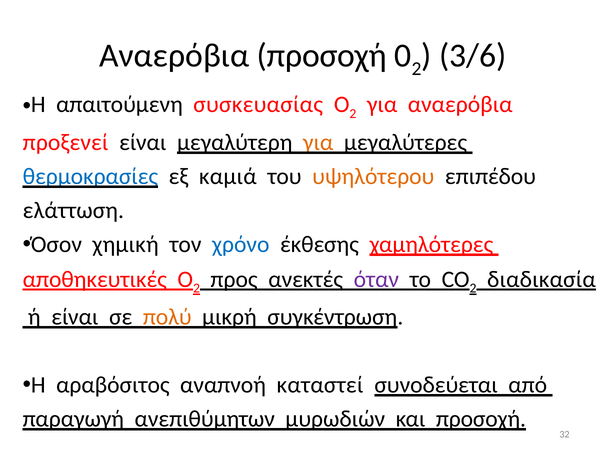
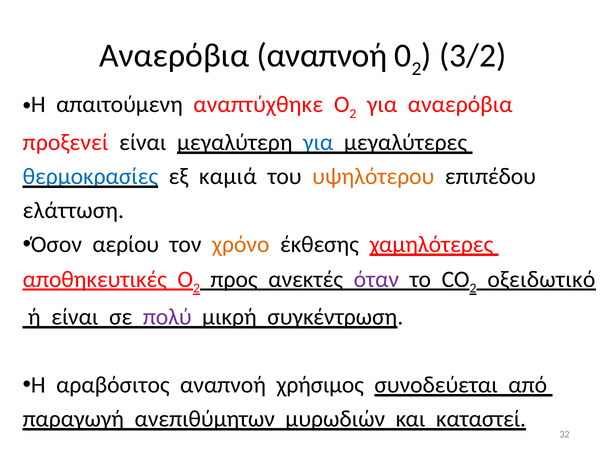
Αναερόβια προσοχή: προσοχή -> αναπνοή (322, 56)
3/6: 3/6 -> 3/2 (473, 56)
συσκευασίας: συσκευασίας -> αναπτύχθηκε (258, 105)
για colour: orange -> blue (318, 142)
χημική: χημική -> αερίου (126, 244)
χρόνο colour: blue -> orange (241, 244)
διαδικασία: διαδικασία -> οξειδωτικό (541, 279)
πολύ colour: orange -> purple (167, 317)
καταστεί: καταστεί -> χρήσιμος (320, 385)
και προσοχή: προσοχή -> καταστεί (481, 419)
